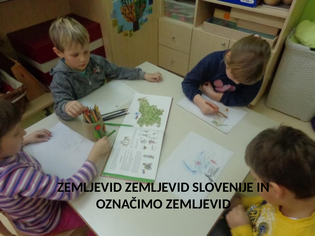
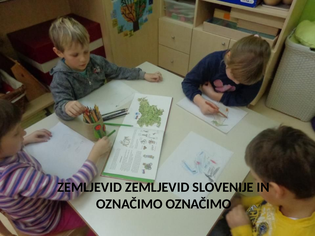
OZNAČIMO ZEMLJEVID: ZEMLJEVID -> OZNAČIMO (199, 204)
